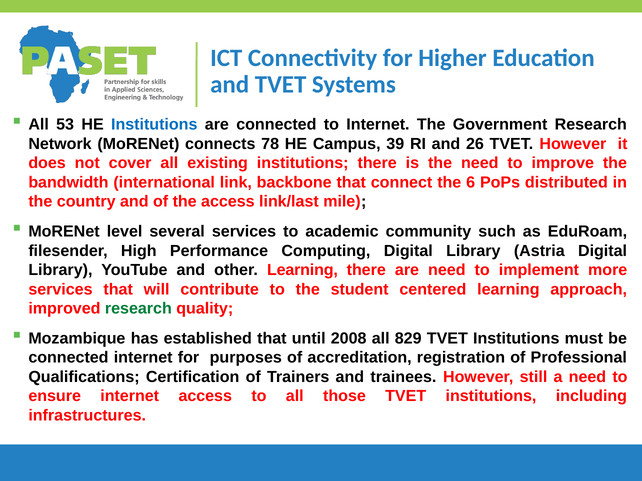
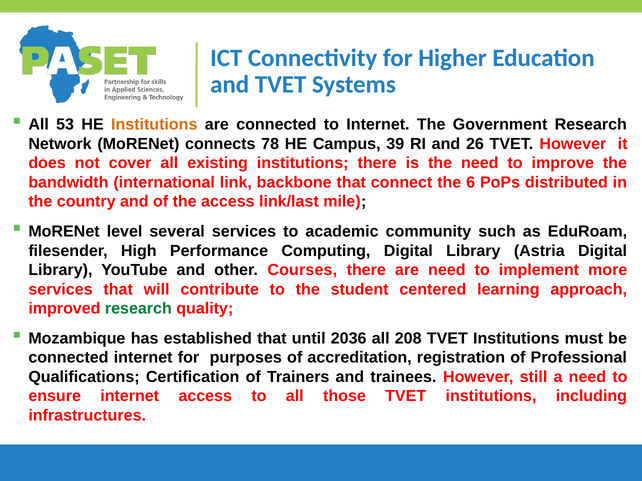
Institutions colour: blue -> orange (154, 125)
other Learning: Learning -> Courses (302, 270)
2008: 2008 -> 2036 (349, 339)
829: 829 -> 208 (408, 339)
